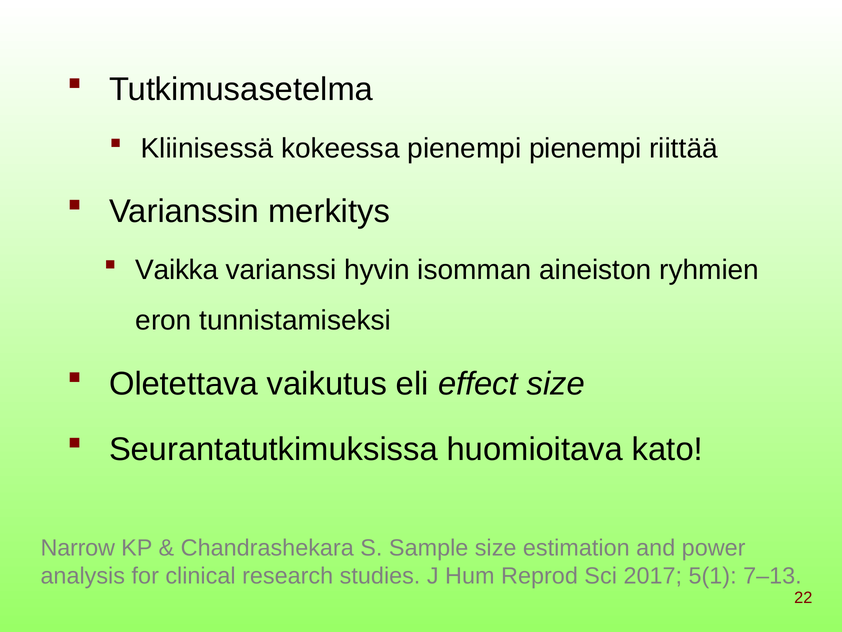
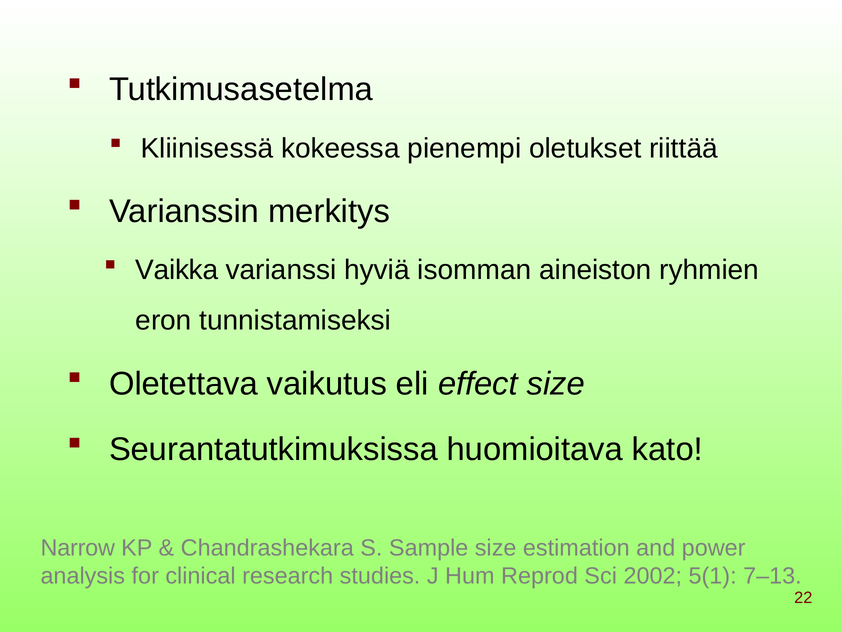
pienempi pienempi: pienempi -> oletukset (585, 148)
hyvin: hyvin -> hyviä (377, 270)
2017: 2017 -> 2002 (653, 576)
